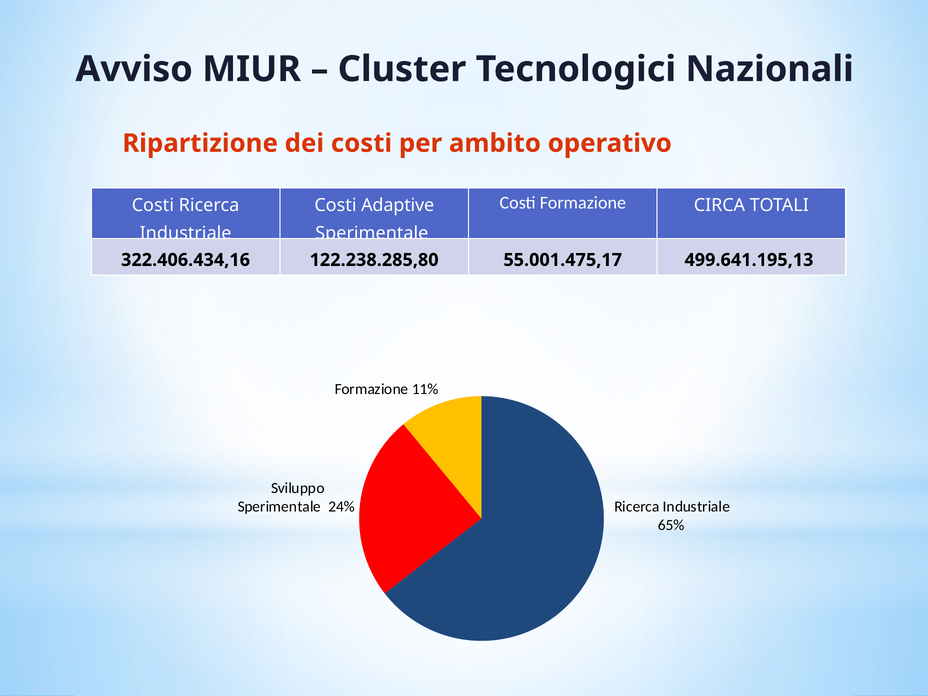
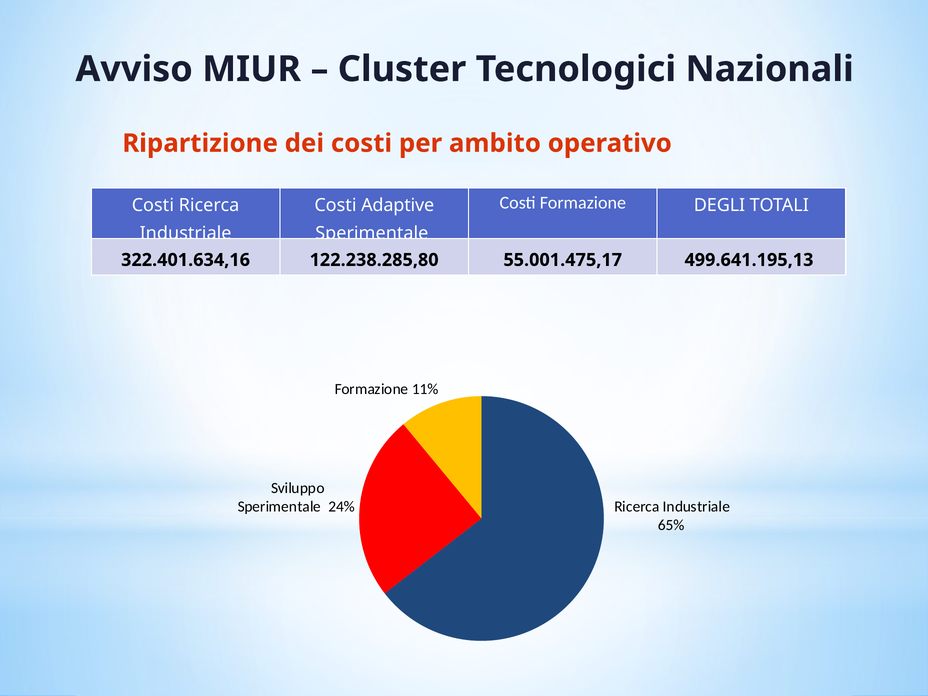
CIRCA: CIRCA -> DEGLI (720, 205)
322.406.434,16: 322.406.434,16 -> 322.401.634,16 (186, 260)
